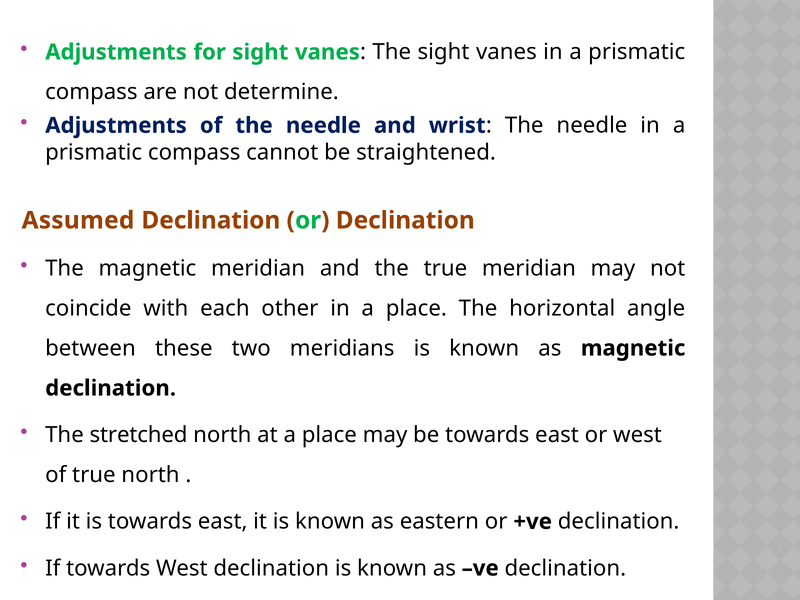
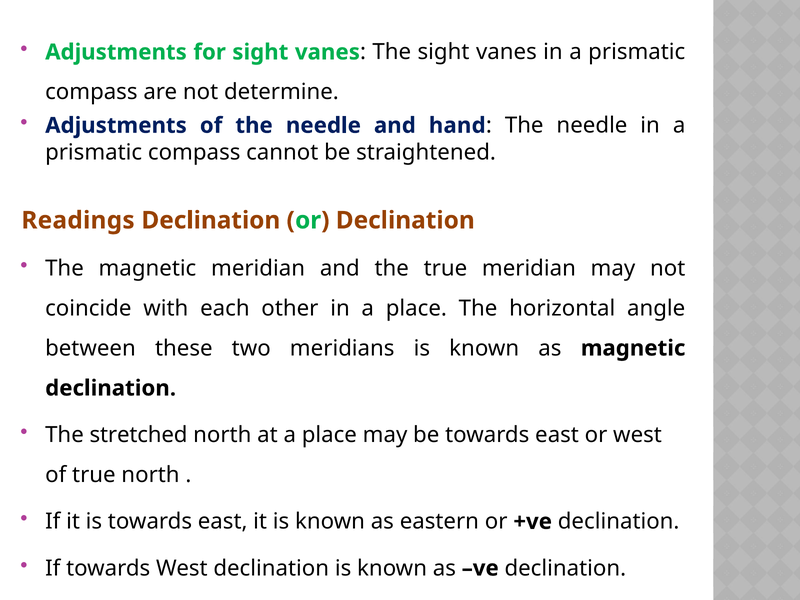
wrist: wrist -> hand (457, 126)
Assumed: Assumed -> Readings (78, 220)
